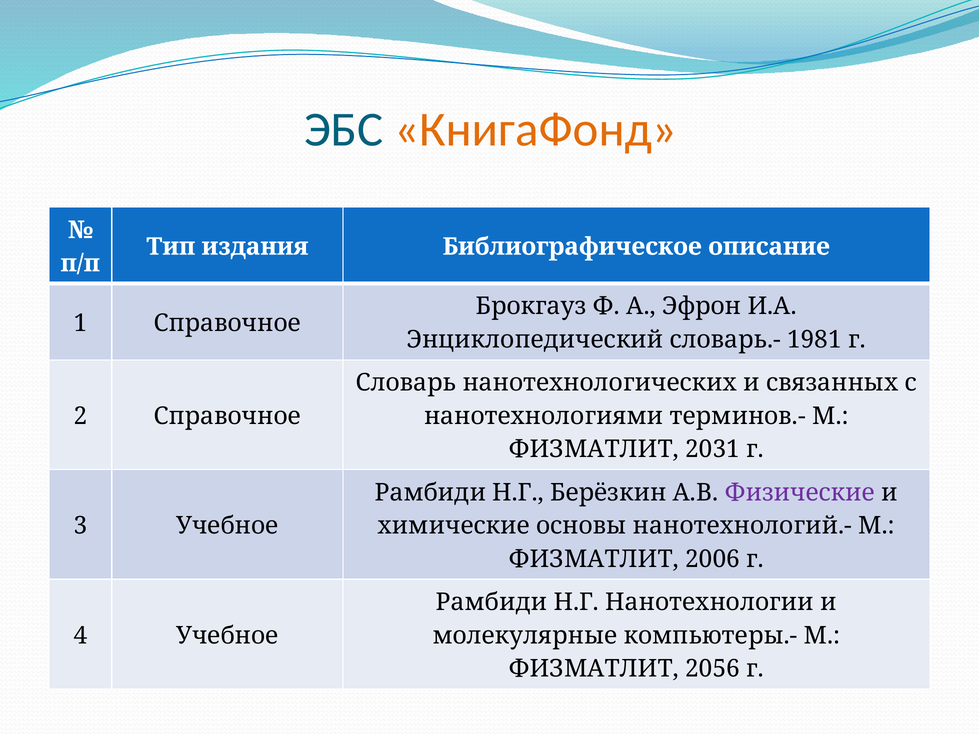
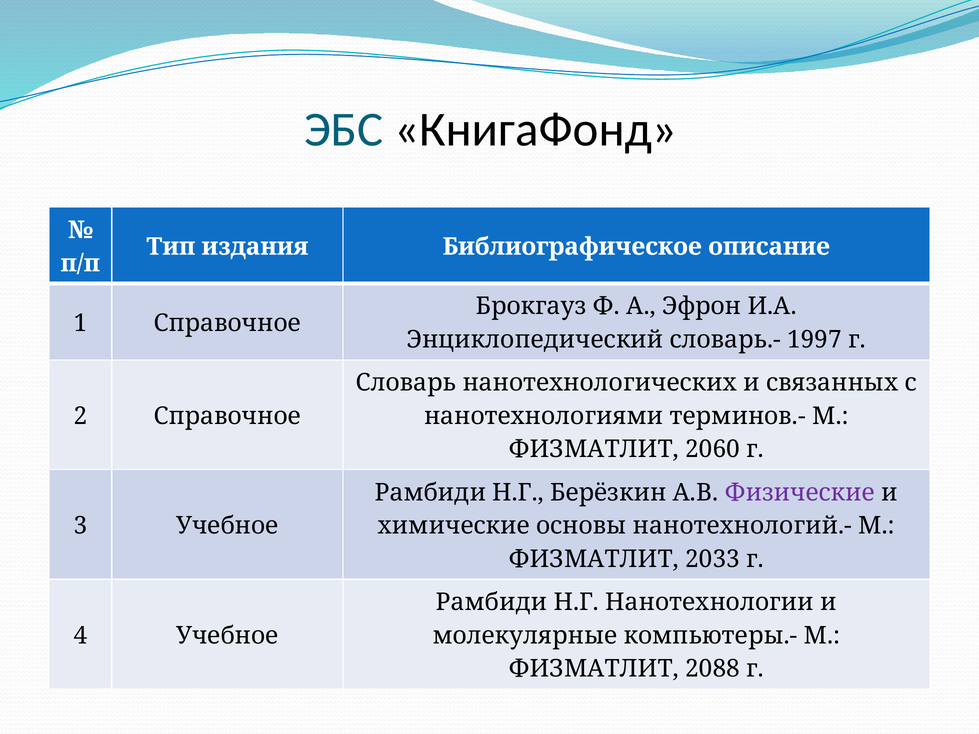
КнигаФонд colour: orange -> black (536, 130)
1981: 1981 -> 1997 (814, 340)
2031: 2031 -> 2060 (713, 450)
2006: 2006 -> 2033 (713, 559)
2056: 2056 -> 2088 (713, 669)
